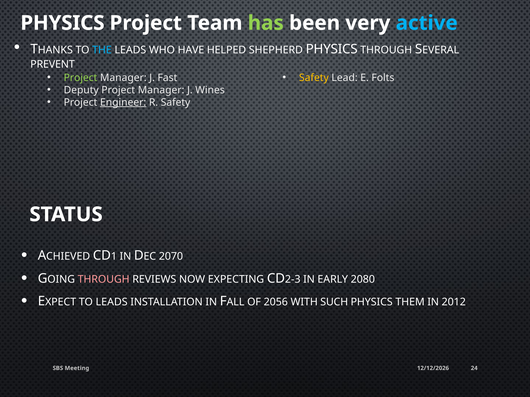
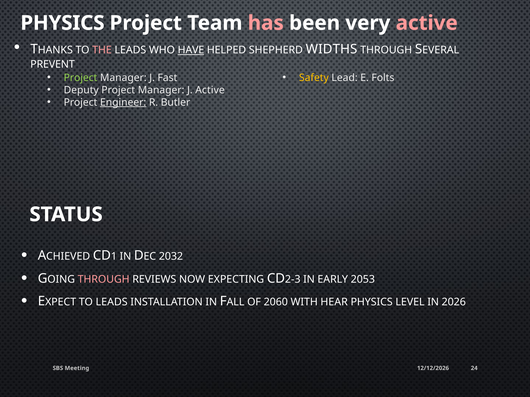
has colour: light green -> pink (266, 23)
active colour: light blue -> pink (427, 23)
THE colour: light blue -> pink (102, 50)
HAVE underline: none -> present (191, 50)
SHEPHERD PHYSICS: PHYSICS -> WIDTHS (332, 49)
J Wines: Wines -> Active (210, 90)
R Safety: Safety -> Butler (176, 102)
2070: 2070 -> 2032 (171, 257)
2080: 2080 -> 2053 (363, 280)
2056: 2056 -> 2060 (276, 303)
SUCH: SUCH -> HEAR (334, 303)
THEM: THEM -> LEVEL (410, 303)
2012: 2012 -> 2026 (454, 303)
